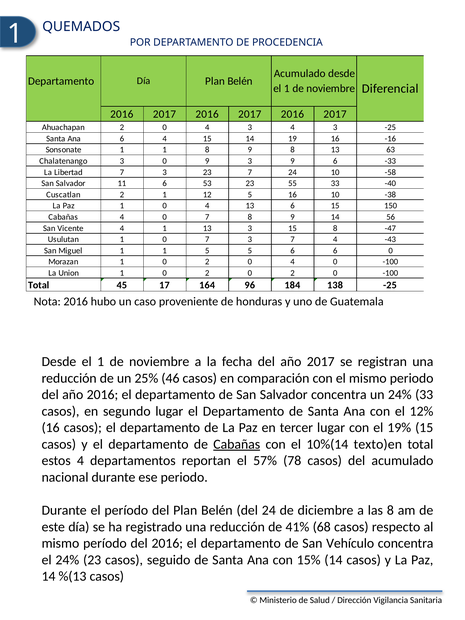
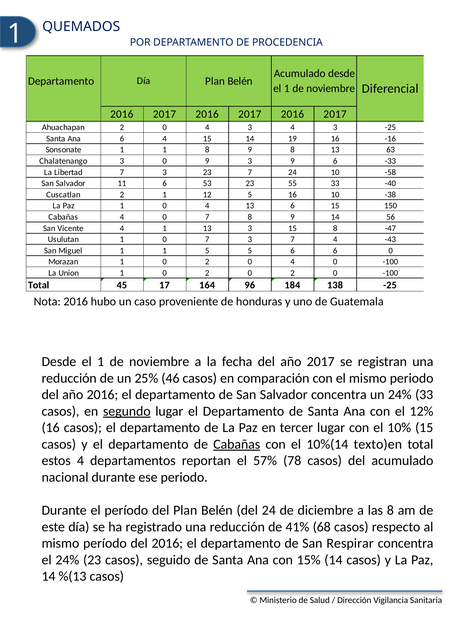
segundo underline: none -> present (127, 411)
19%: 19% -> 10% (399, 428)
Vehículo: Vehículo -> Respirar (350, 543)
